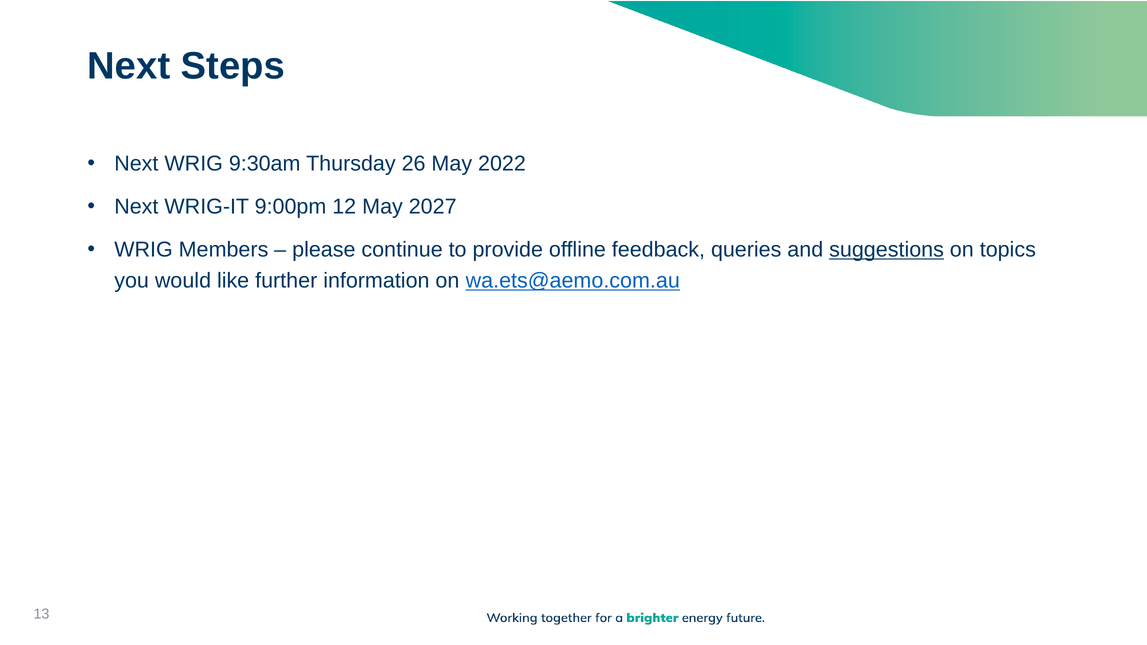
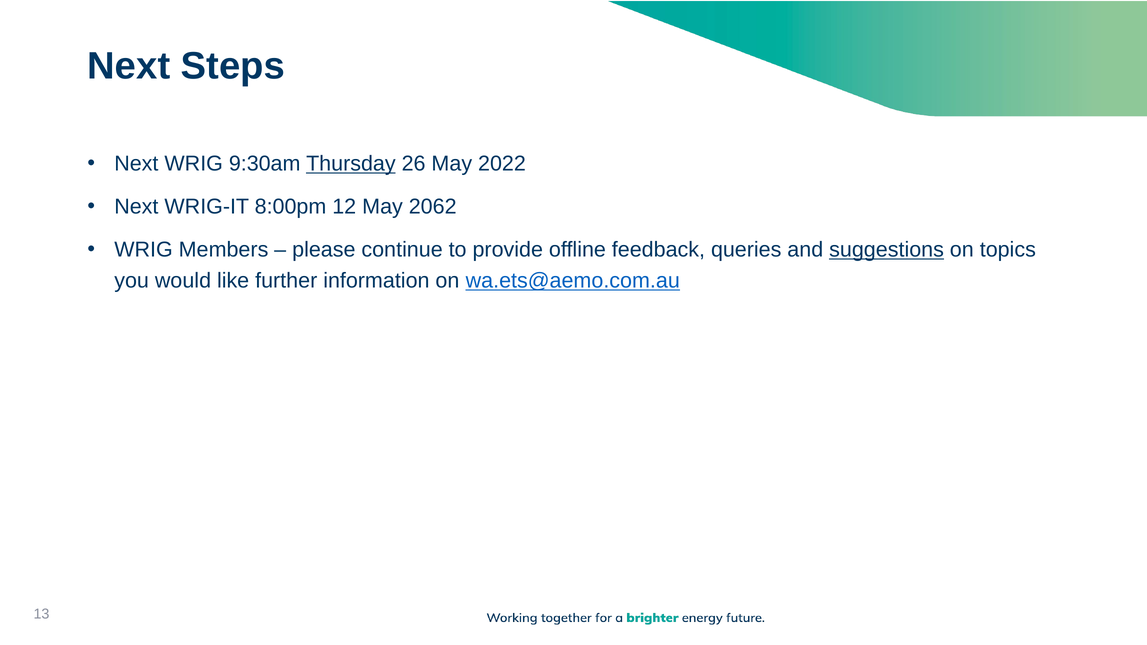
Thursday underline: none -> present (351, 164)
9:00pm: 9:00pm -> 8:00pm (291, 207)
2027: 2027 -> 2062 (433, 207)
